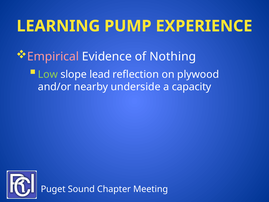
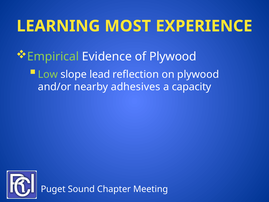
PUMP: PUMP -> MOST (128, 26)
Empirical colour: pink -> light green (53, 56)
of Nothing: Nothing -> Plywood (173, 56)
underside: underside -> adhesives (136, 87)
